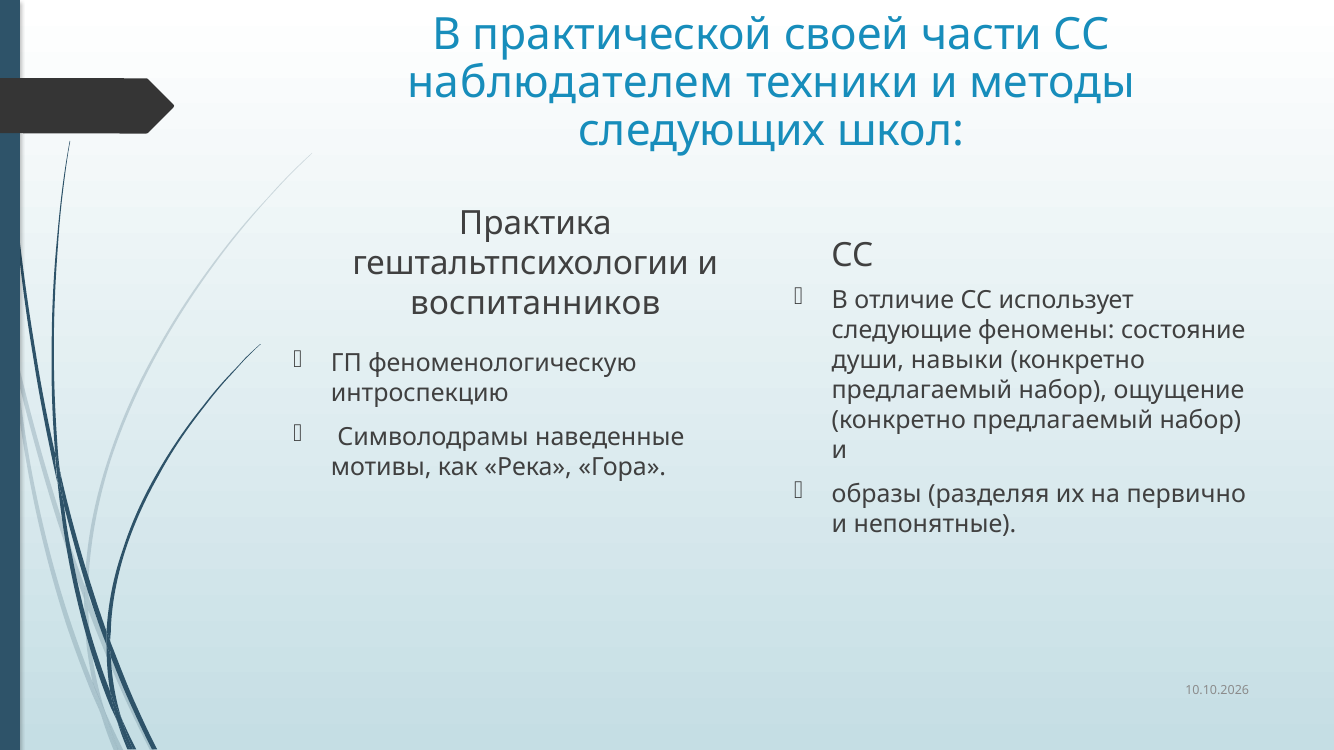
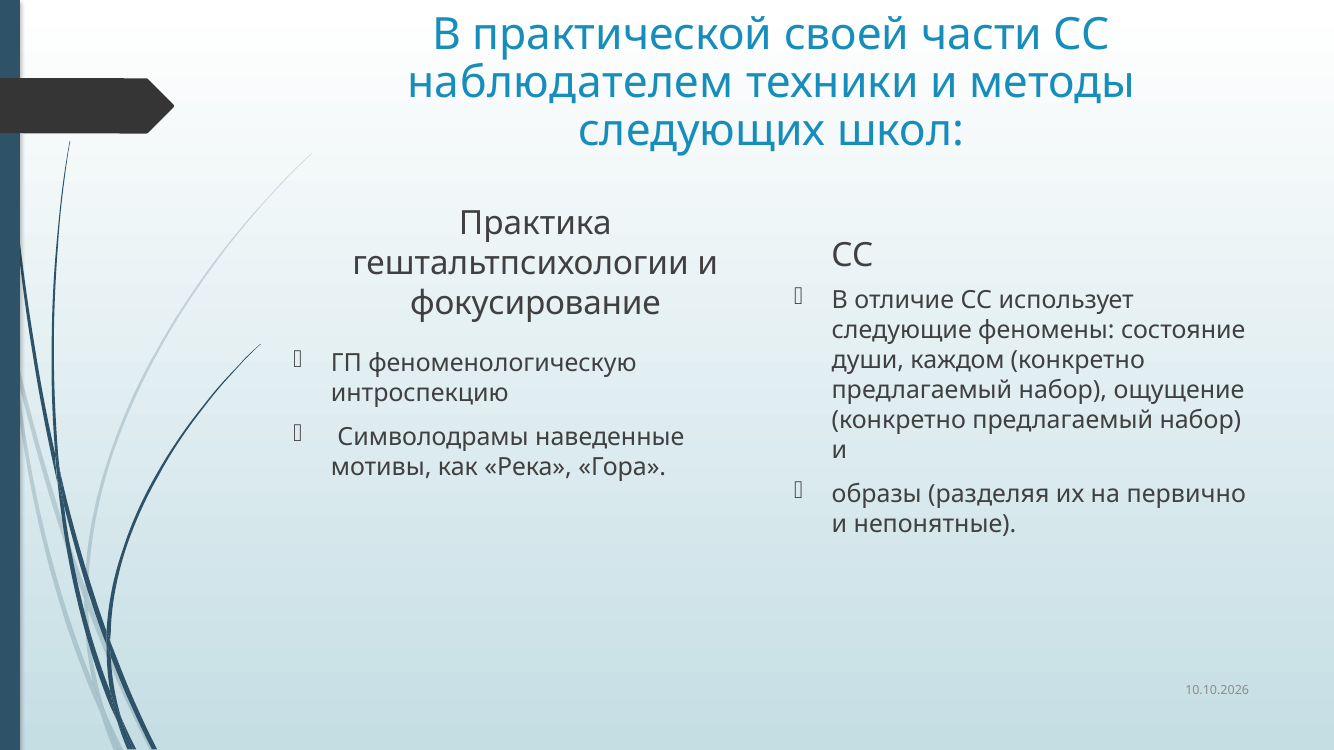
воспитанников: воспитанников -> фокусирование (535, 304)
навыки: навыки -> каждом (957, 360)
